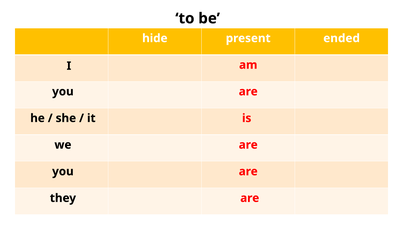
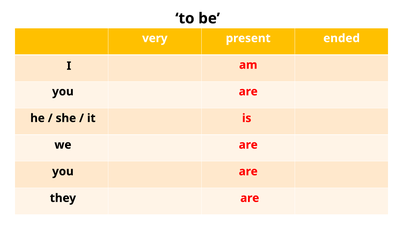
hide: hide -> very (155, 38)
